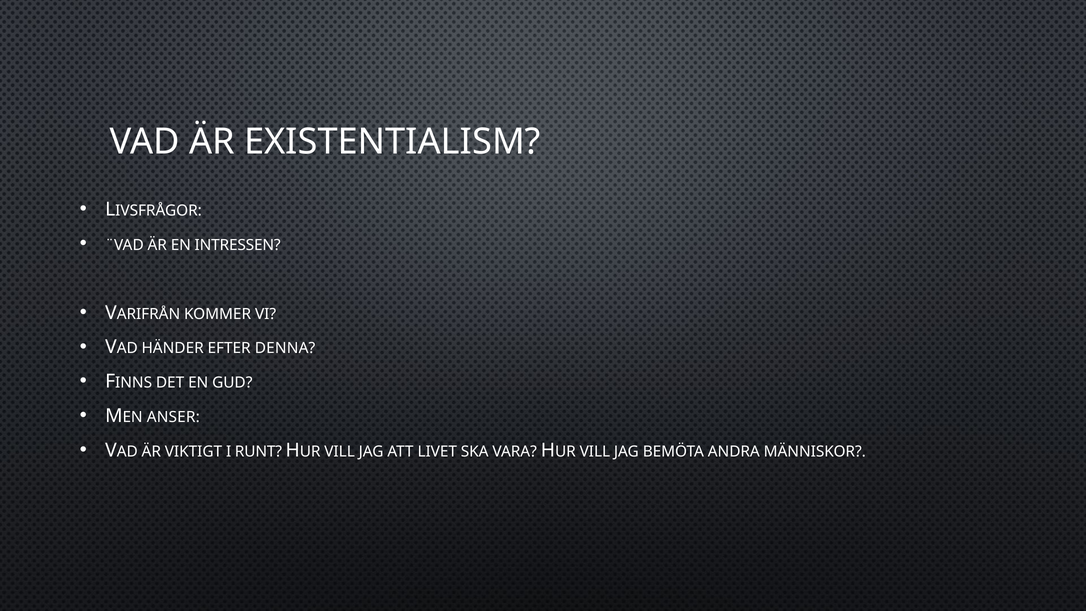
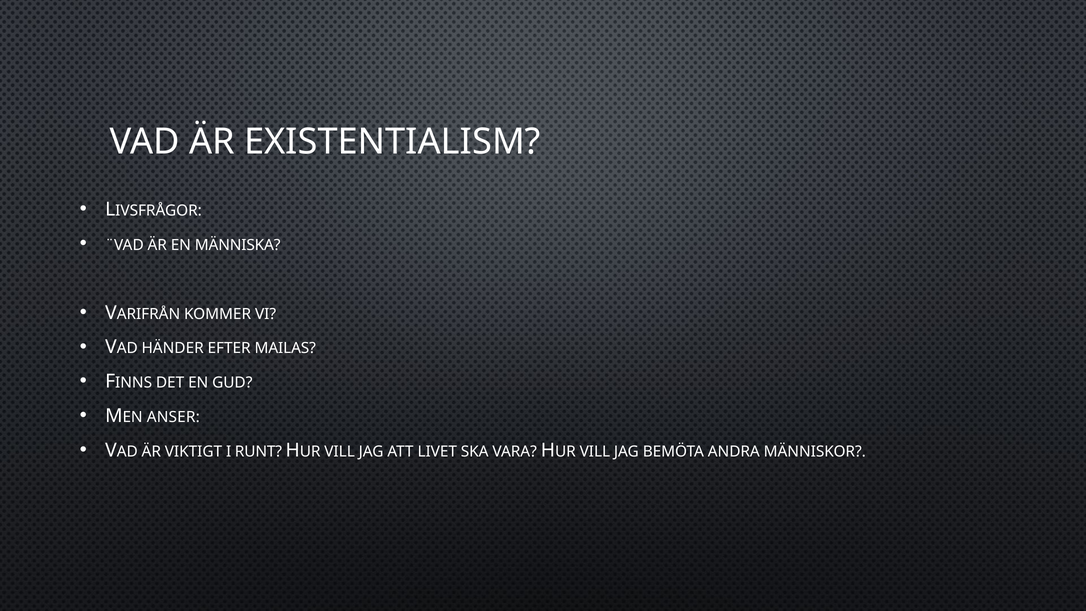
INTRESSEN: INTRESSEN -> MÄNNISKA (238, 245)
DENNA: DENNA -> MAILAS (285, 348)
